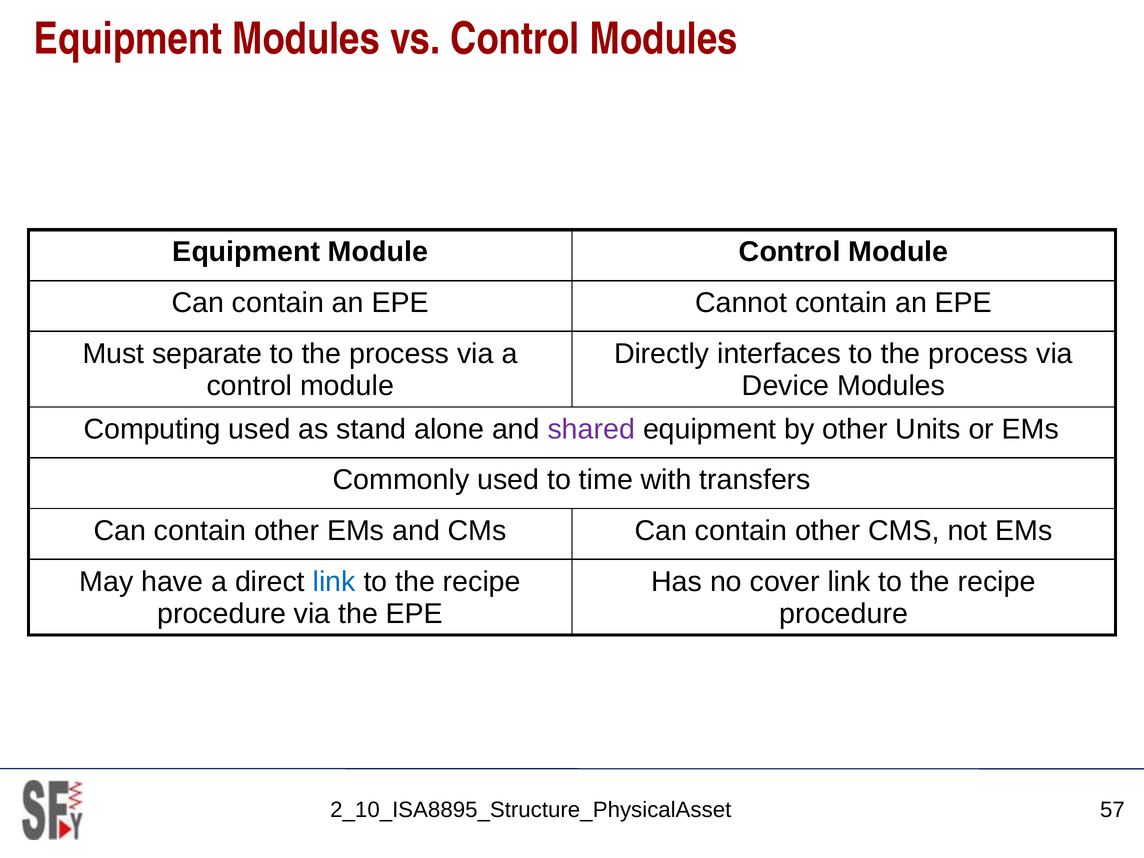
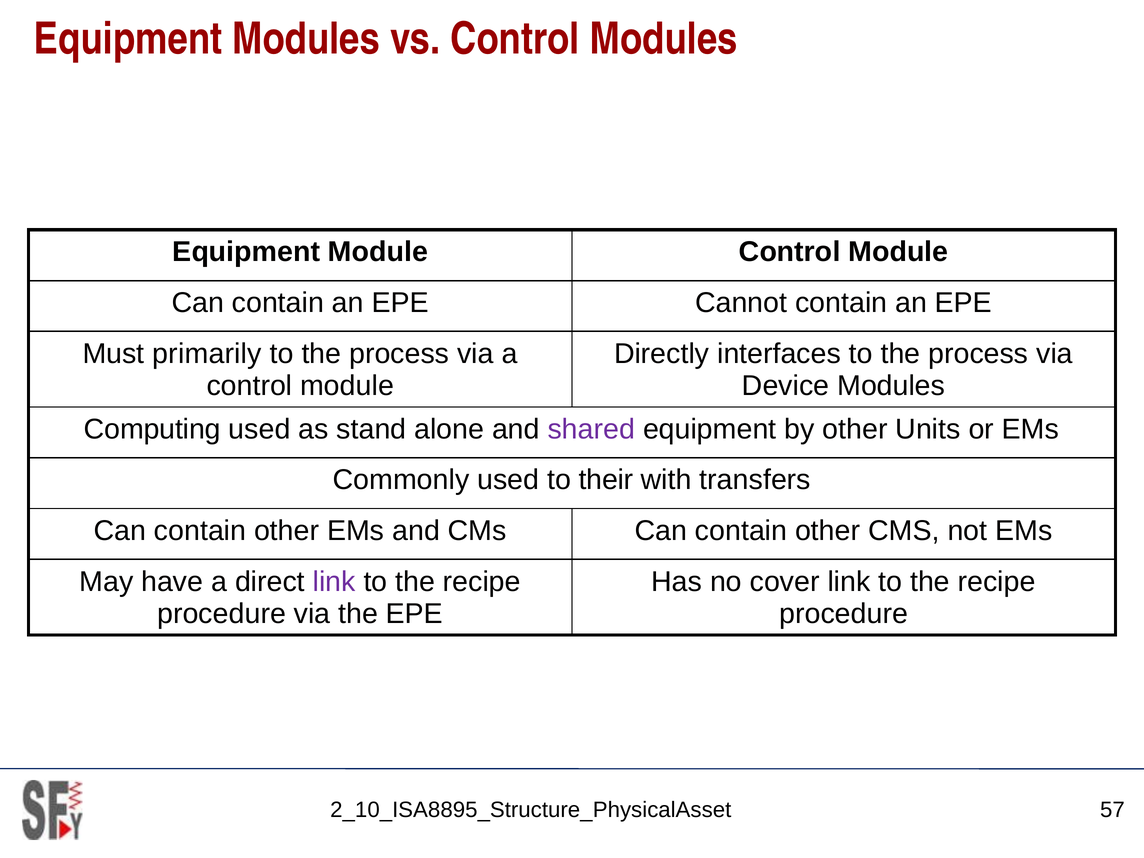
separate: separate -> primarily (207, 354)
time: time -> their (606, 480)
link colour: blue -> purple (334, 582)
